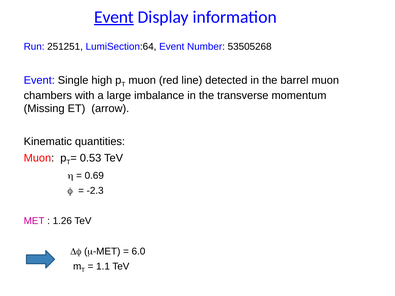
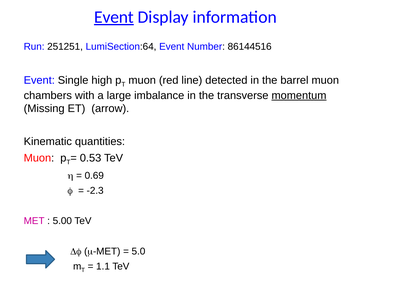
53505268: 53505268 -> 86144516 (250, 47)
momentum underline: none -> present (299, 95)
1.26: 1.26 -> 5.00 (62, 221)
6.0: 6.0 -> 5.0 (138, 251)
